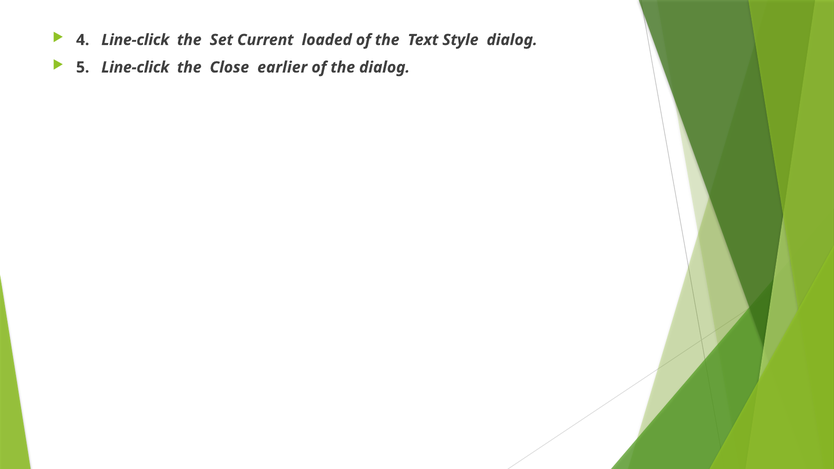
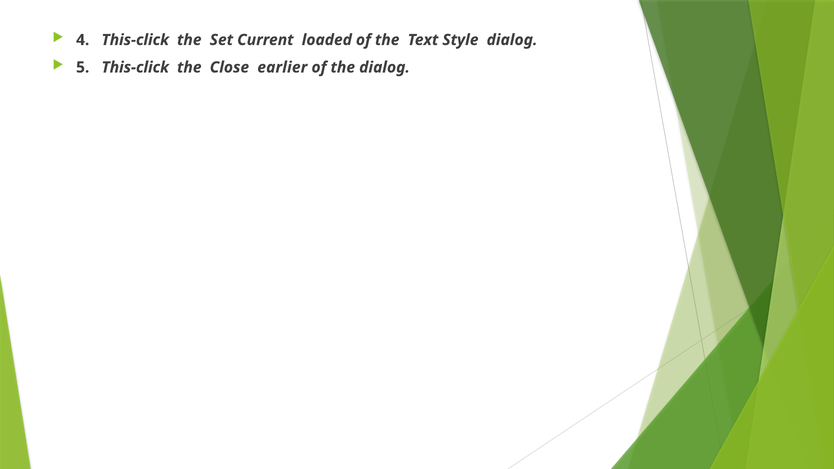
4 Line-click: Line-click -> This-click (135, 40)
5 Line-click: Line-click -> This-click (135, 67)
